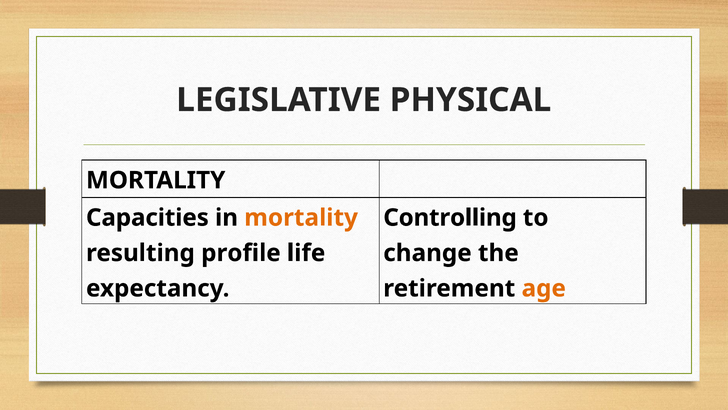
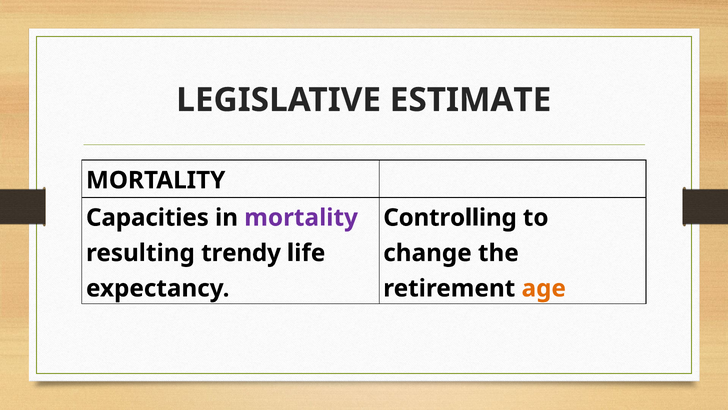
PHYSICAL: PHYSICAL -> ESTIMATE (471, 100)
mortality colour: orange -> purple (301, 217)
profile: profile -> trendy (241, 253)
